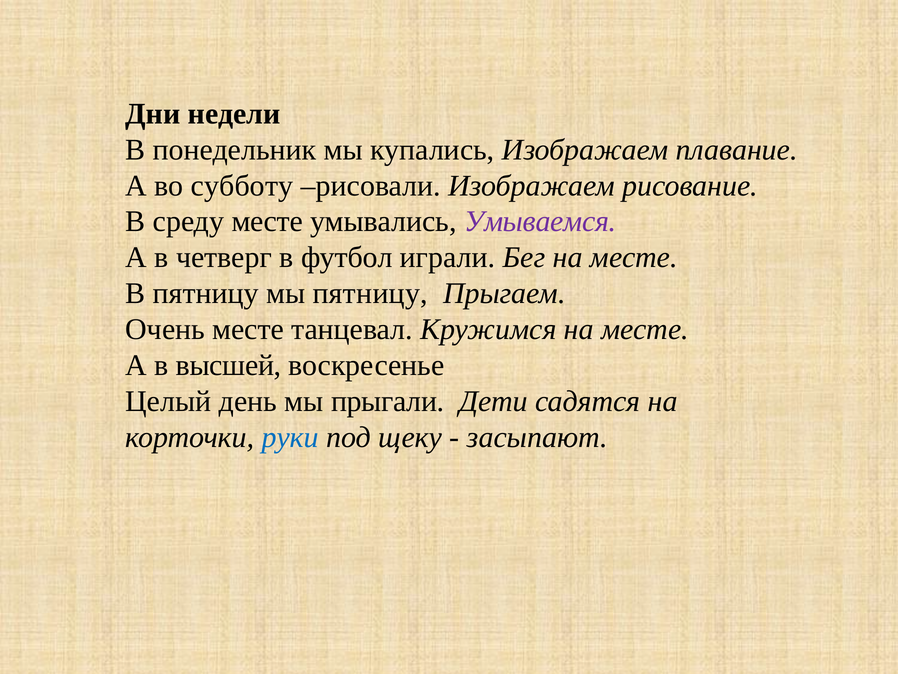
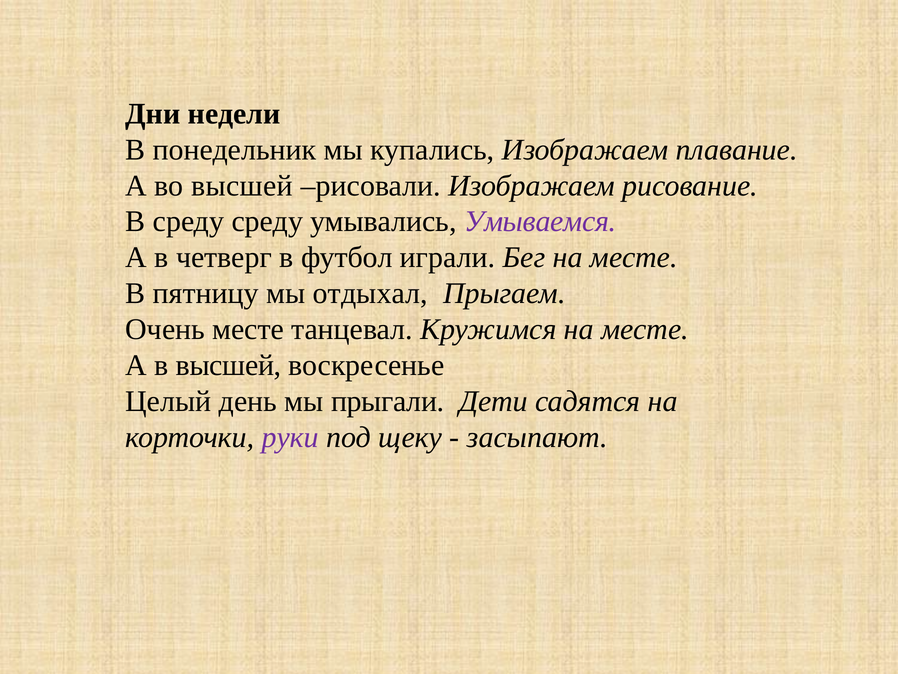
во субботу: субботу -> высшей (242, 186)
среду месте: месте -> среду (267, 221)
мы пятницу: пятницу -> отдыхал (370, 293)
руки colour: blue -> purple (290, 437)
